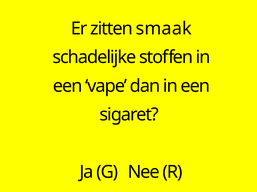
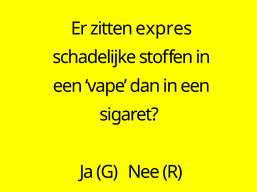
smaak: smaak -> expres (164, 29)
